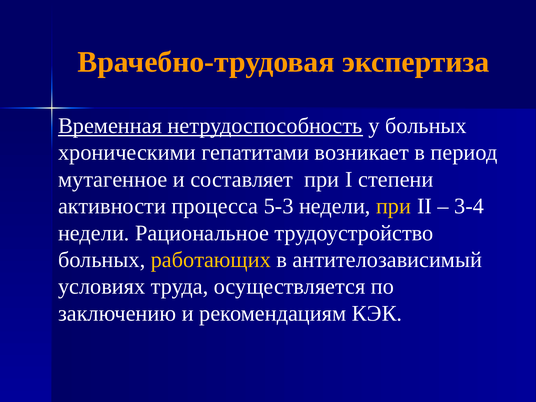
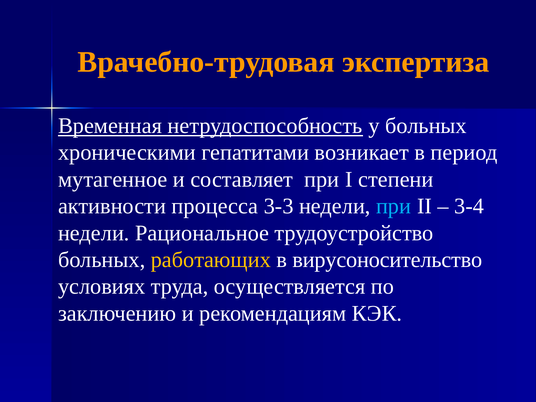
5-3: 5-3 -> 3-3 (279, 206)
при colour: yellow -> light blue (394, 206)
антителозависимый: антителозависимый -> вирусоносительство (387, 260)
